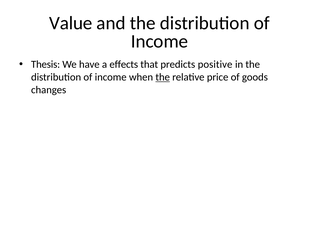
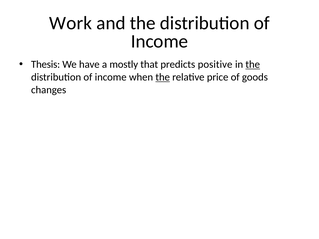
Value: Value -> Work (71, 23)
effects: effects -> mostly (124, 65)
the underline: none -> present (253, 65)
